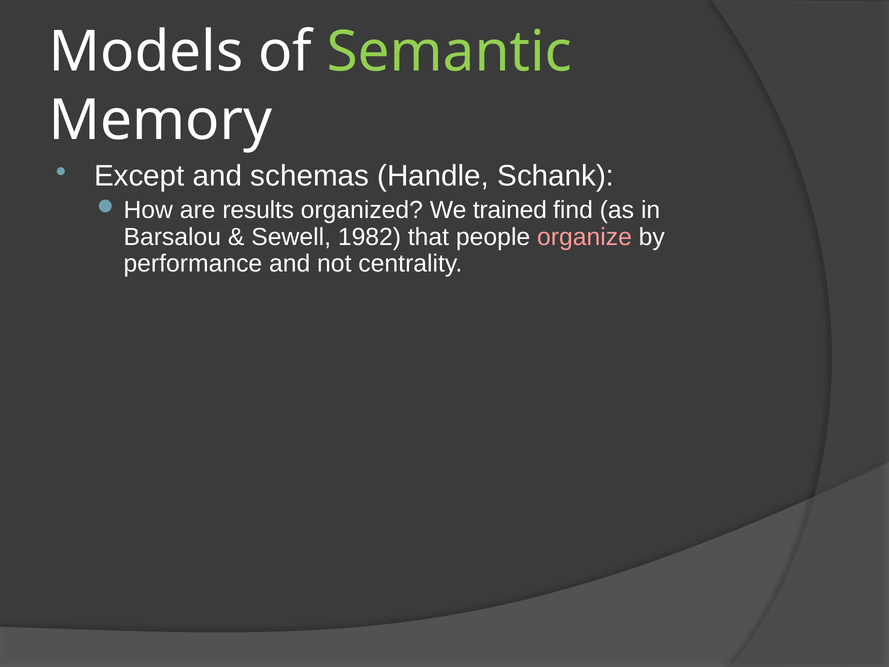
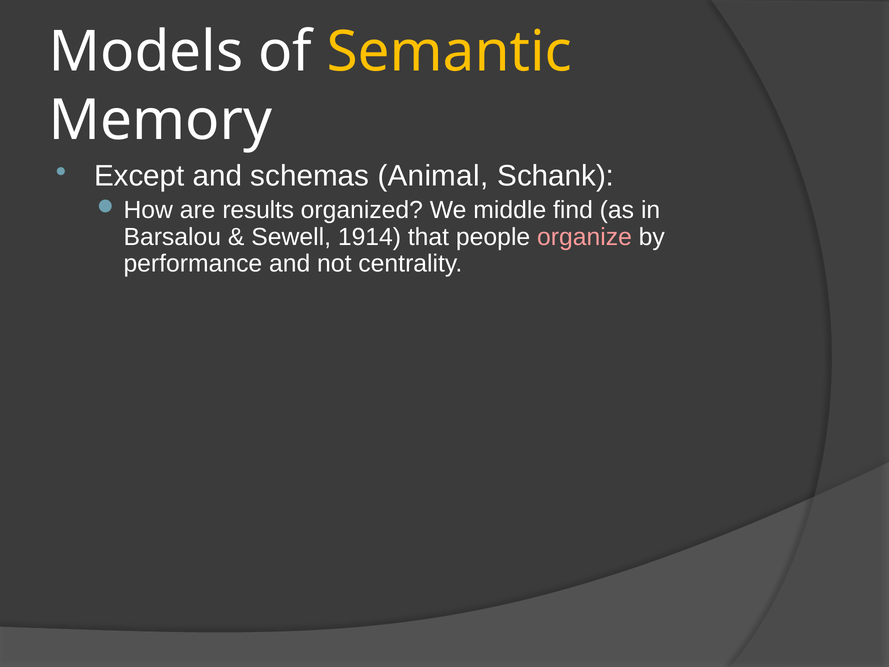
Semantic colour: light green -> yellow (449, 52)
Handle: Handle -> Animal (433, 176)
trained: trained -> middle (510, 210)
1982: 1982 -> 1914 (369, 237)
